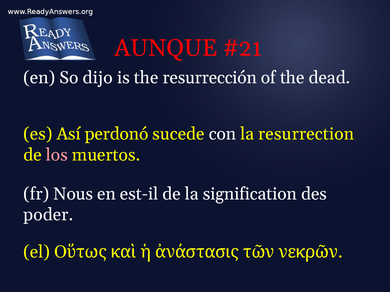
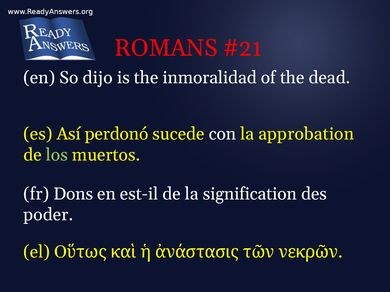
AUNQUE: AUNQUE -> ROMANS (166, 48)
resurrección: resurrección -> inmoralidad (210, 78)
resurrection: resurrection -> approbation (306, 134)
los colour: pink -> light green (57, 155)
Nous: Nous -> Dons (73, 194)
